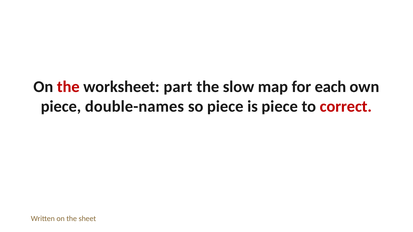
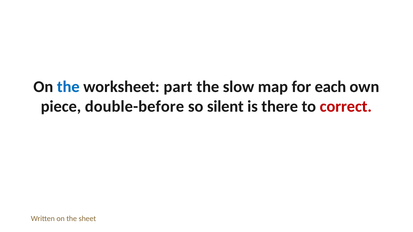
the colour: red -> blue (68, 87)
double-names: double-names -> double-before (134, 106)
so piece: piece -> silent (225, 106)
is piece: piece -> there (280, 106)
